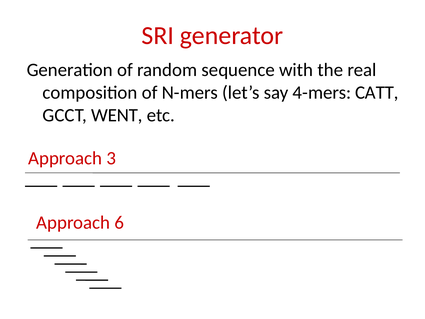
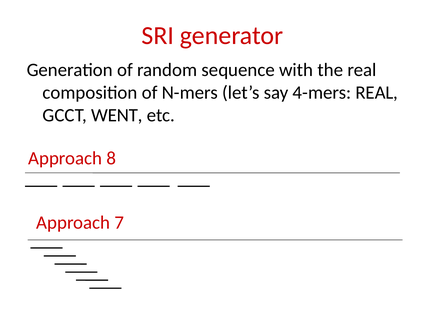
4-mers CATT: CATT -> REAL (377, 92)
3: 3 -> 8 (111, 158)
6: 6 -> 7 (119, 222)
